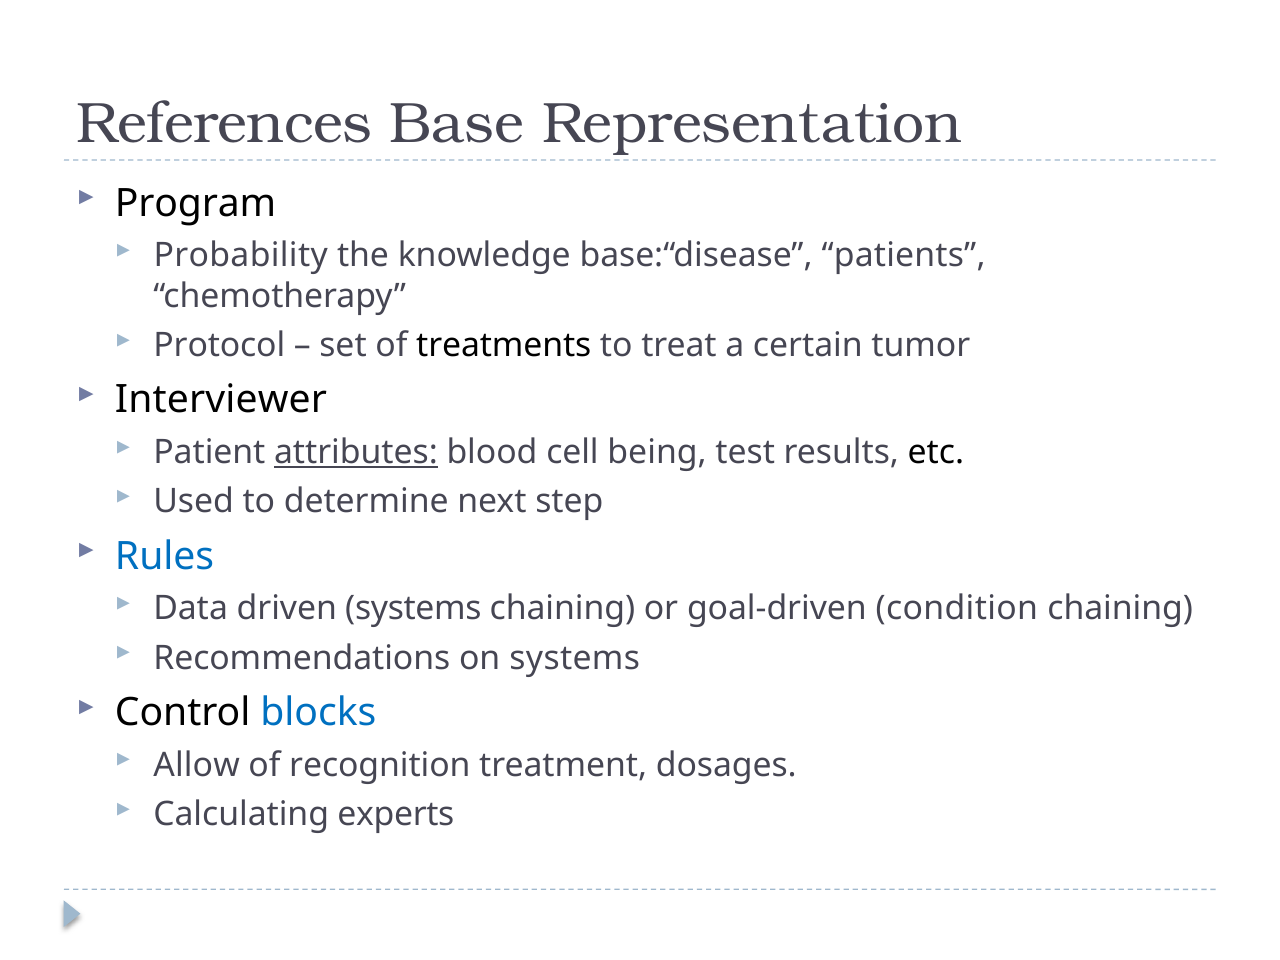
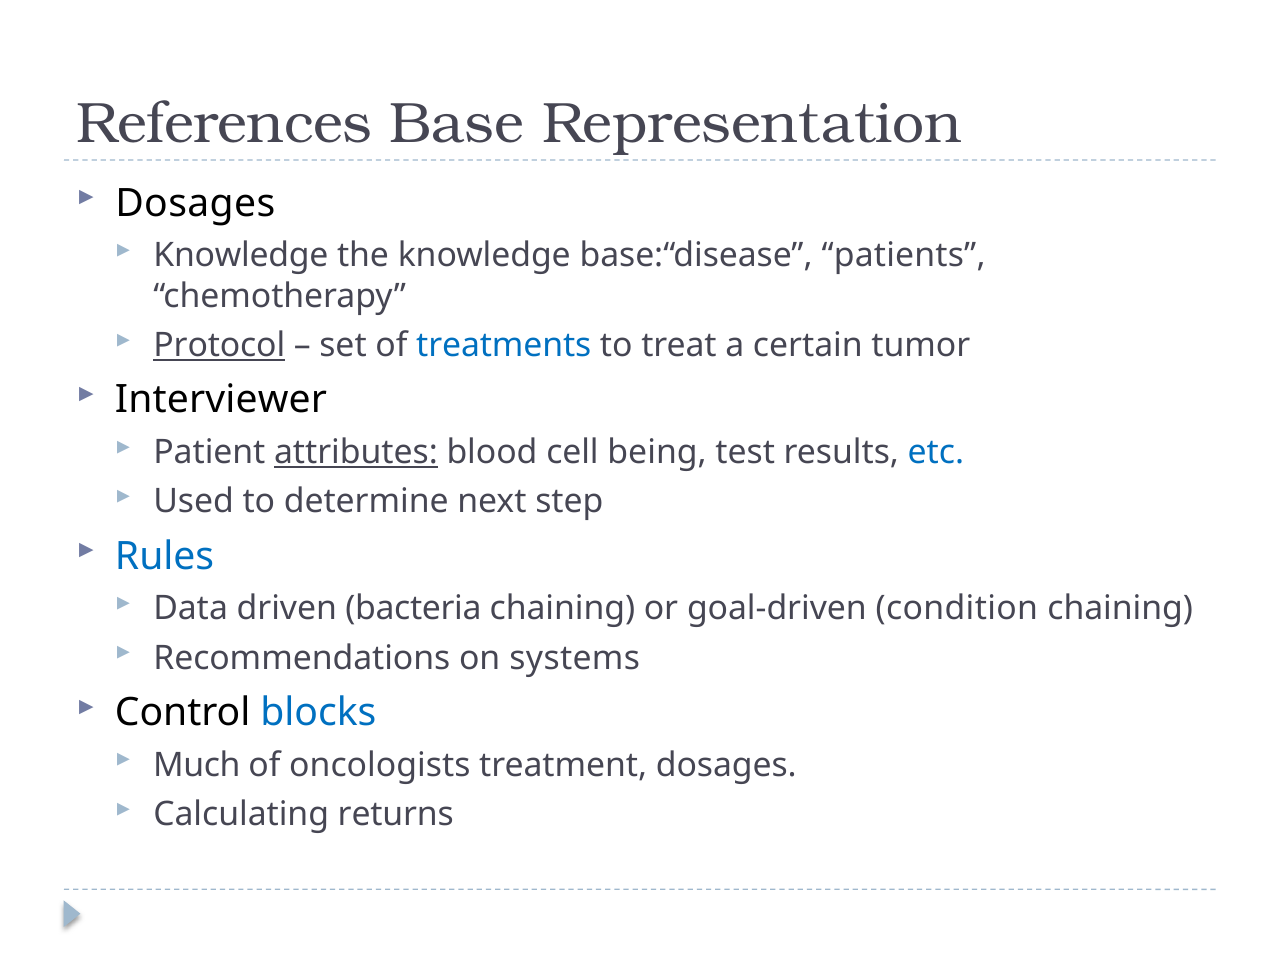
Program: Program -> Dosages (195, 203)
Probability: Probability -> Knowledge (241, 255)
Protocol underline: none -> present (219, 345)
treatments colour: black -> blue (504, 345)
etc colour: black -> blue (936, 452)
driven systems: systems -> bacteria (413, 609)
Allow: Allow -> Much (197, 765)
recognition: recognition -> oncologists (380, 765)
experts: experts -> returns (396, 814)
